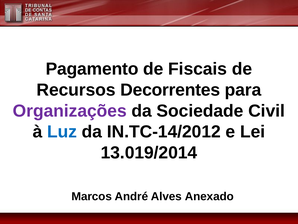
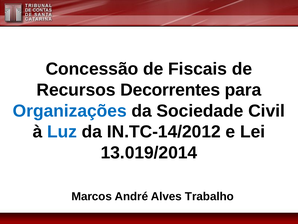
Pagamento: Pagamento -> Concessão (92, 69)
Organizações colour: purple -> blue (70, 111)
Anexado: Anexado -> Trabalho (209, 196)
